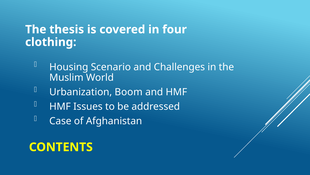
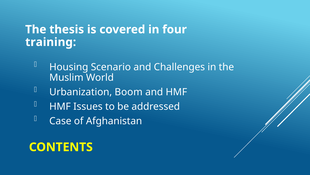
clothing: clothing -> training (51, 42)
